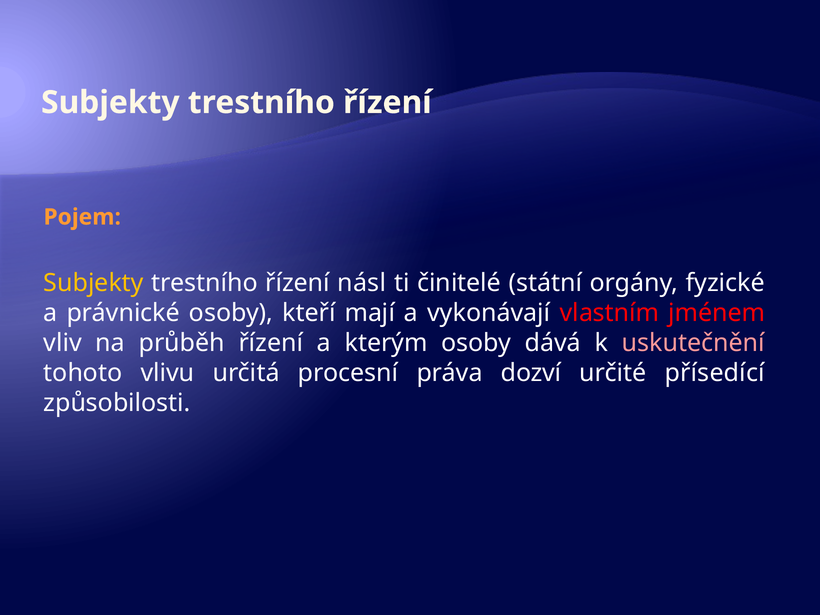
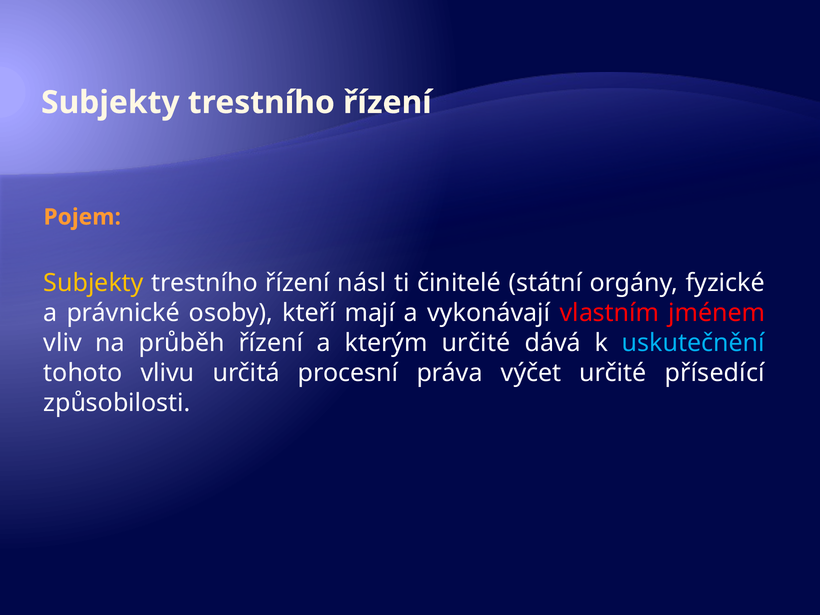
kterým osoby: osoby -> určité (476, 343)
uskutečnění colour: pink -> light blue (693, 343)
dozví: dozví -> výčet (531, 373)
